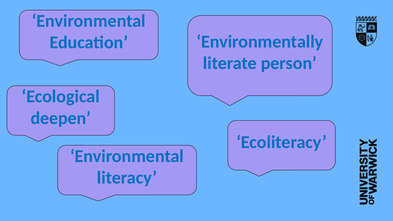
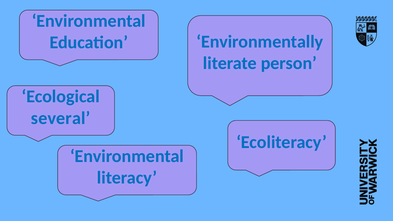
deepen: deepen -> several (61, 118)
